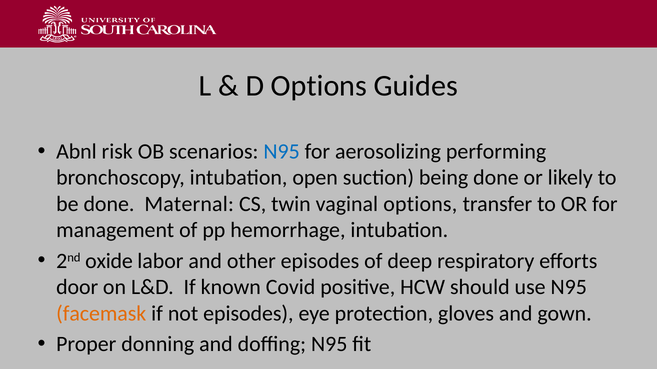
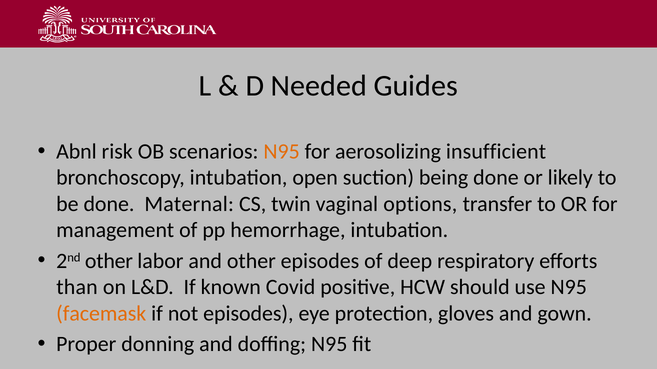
D Options: Options -> Needed (319, 86)
N95 colour: blue -> orange (282, 152)
performing: performing -> insufficient (496, 152)
2nd oxide: oxide -> other (109, 261)
door: door -> than (77, 288)
